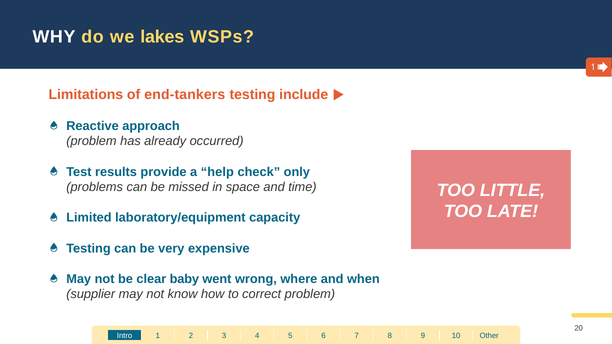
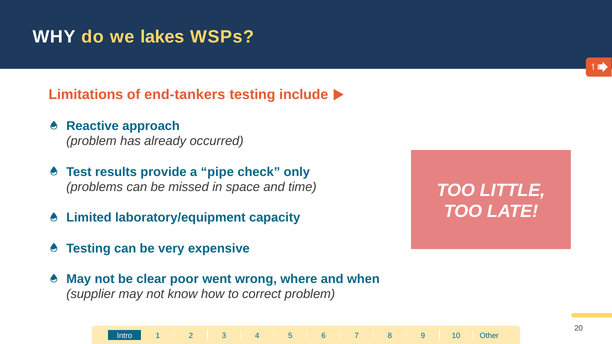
help: help -> pipe (217, 172)
baby: baby -> poor (184, 279)
